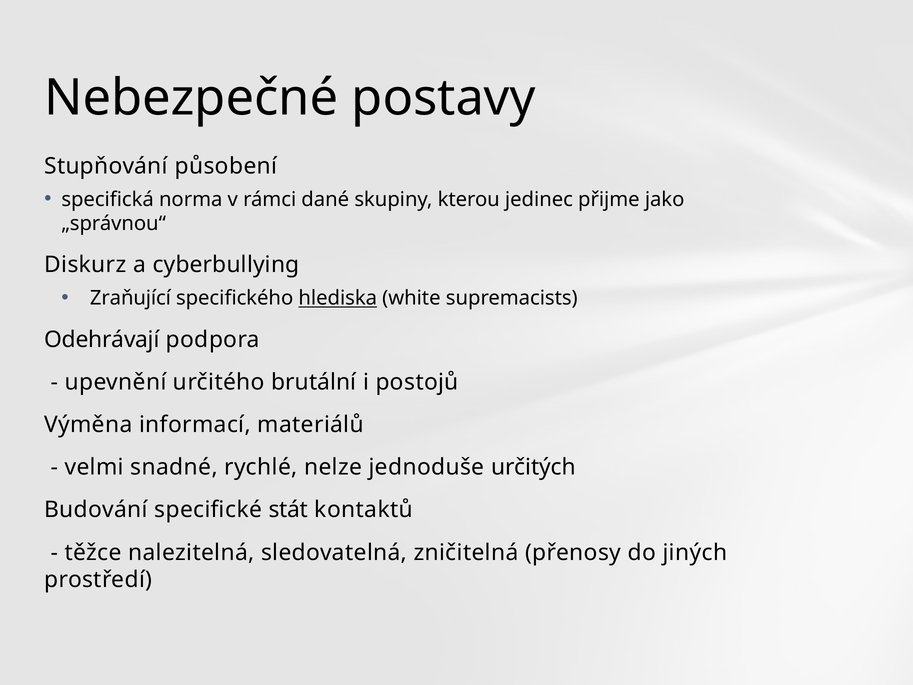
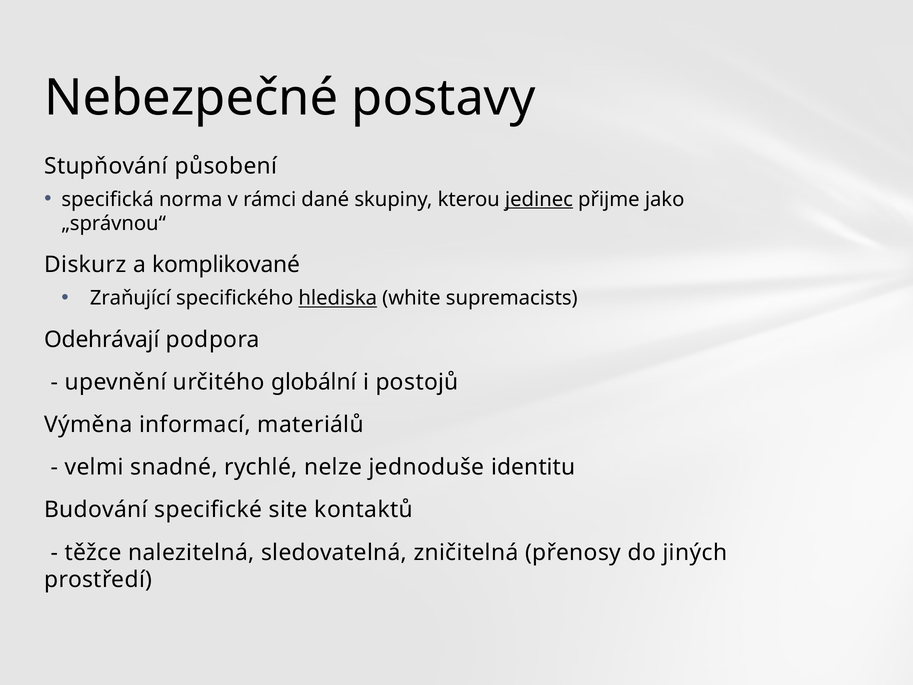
jedinec underline: none -> present (539, 199)
cyberbullying: cyberbullying -> komplikované (226, 265)
brutální: brutální -> globální (314, 382)
určitých: určitých -> identitu (533, 467)
stát: stát -> site (288, 510)
